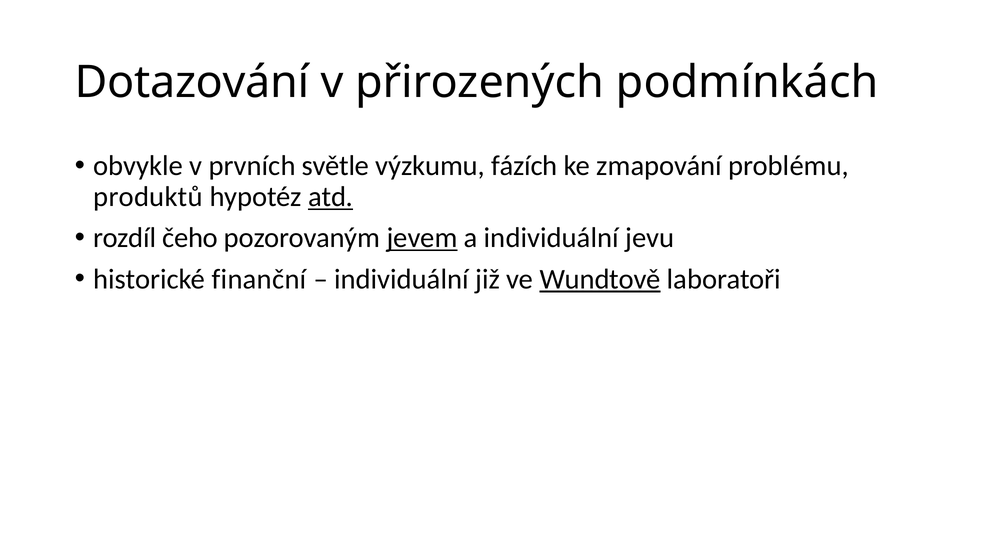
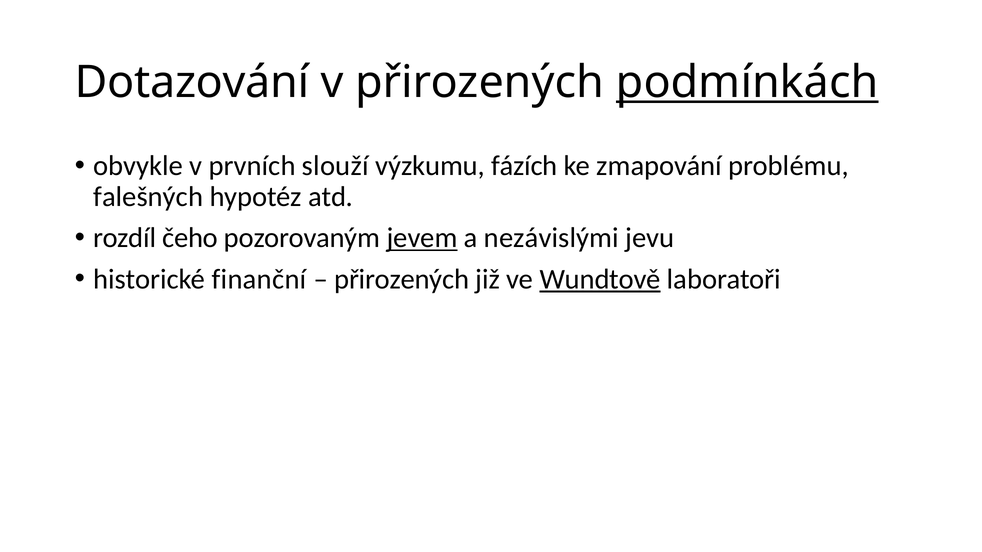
podmínkách underline: none -> present (747, 82)
světle: světle -> slouží (335, 166)
produktů: produktů -> falešných (148, 197)
atd underline: present -> none (331, 197)
a individuální: individuální -> nezávislými (551, 238)
individuální: individuální -> přirozených (402, 279)
